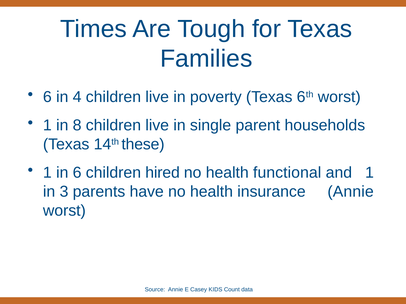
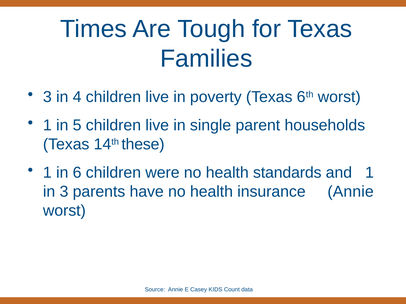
6: 6 -> 3 (47, 97)
8: 8 -> 5 (77, 126)
hired: hired -> were (162, 173)
functional: functional -> standards (287, 173)
